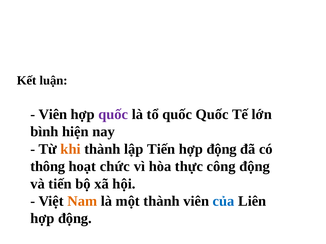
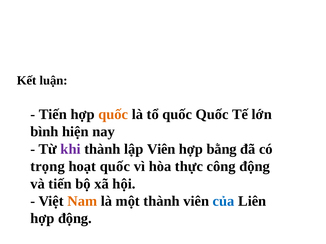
Viên: Viên -> Tiến (53, 115)
quốc colour: purple -> orange (113, 115)
khi colour: orange -> purple (71, 149)
lập Tiến: Tiến -> Viên (161, 149)
động: động -> bằng (222, 149)
thông: thông -> trọng (48, 167)
hoạt chức: chức -> quốc (115, 167)
